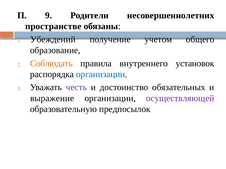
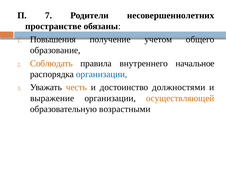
9: 9 -> 7 (49, 15)
Убеждений: Убеждений -> Повышения (53, 39)
установок: установок -> начальное (195, 64)
честь colour: purple -> orange (76, 88)
обязательных: обязательных -> должностями (179, 88)
осуществляющей colour: purple -> orange (180, 99)
предпосылок: предпосылок -> возрастными (125, 109)
